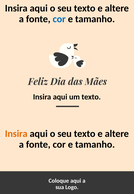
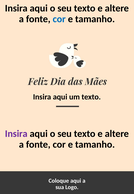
Insira colour: orange -> purple (16, 133)
